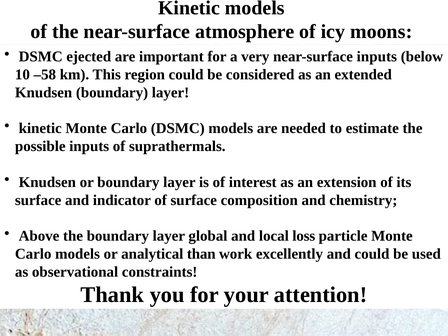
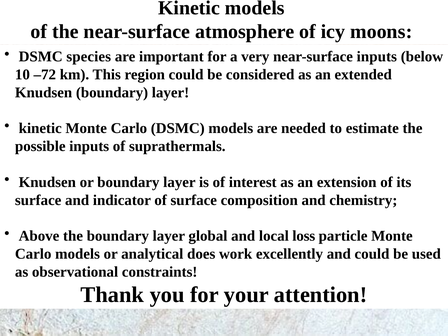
ejected: ejected -> species (89, 57)
–58: –58 -> –72 (45, 75)
than: than -> does (201, 254)
